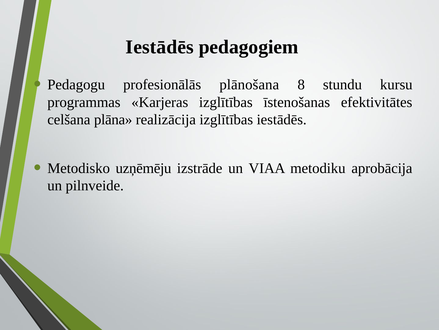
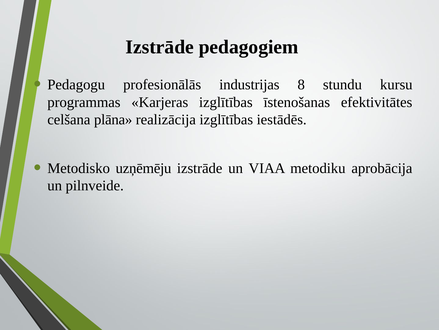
Iestādēs: Iestādēs -> Izstrāde (160, 47)
plānošana: plānošana -> industrijas (249, 84)
